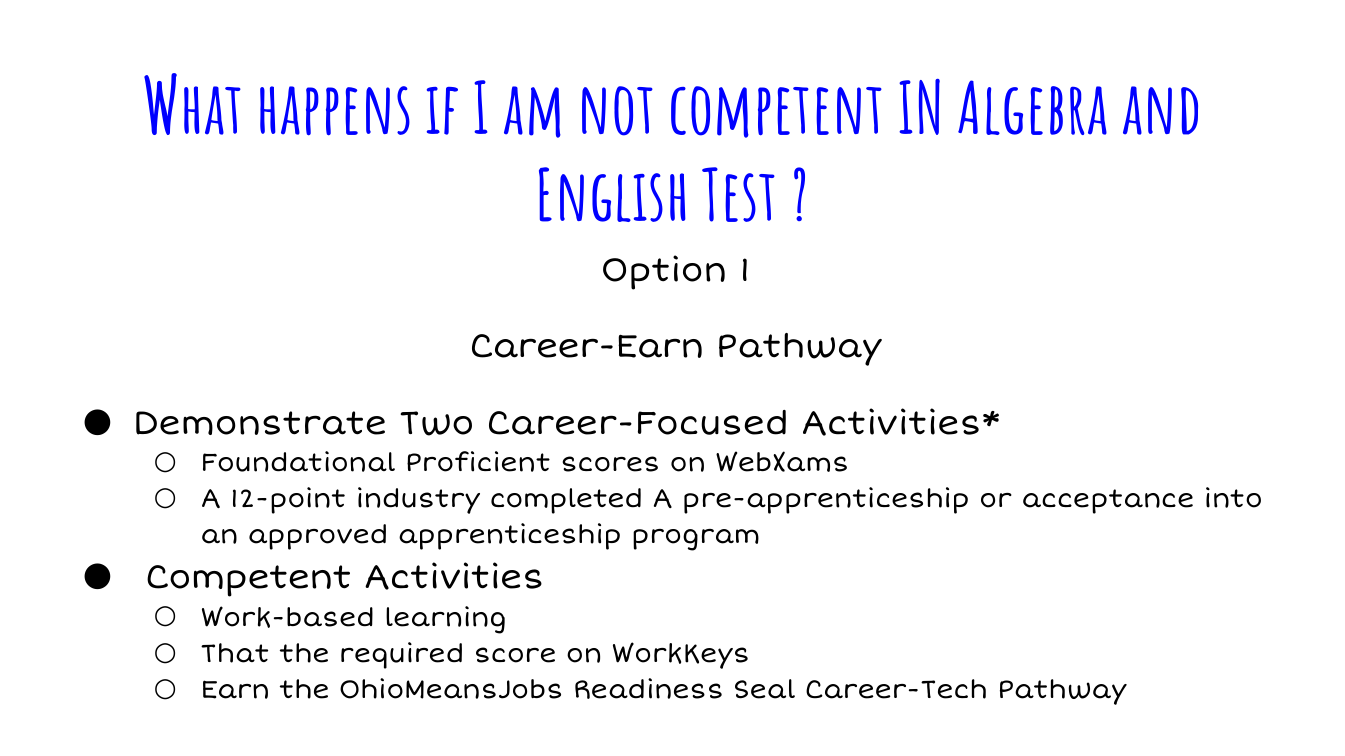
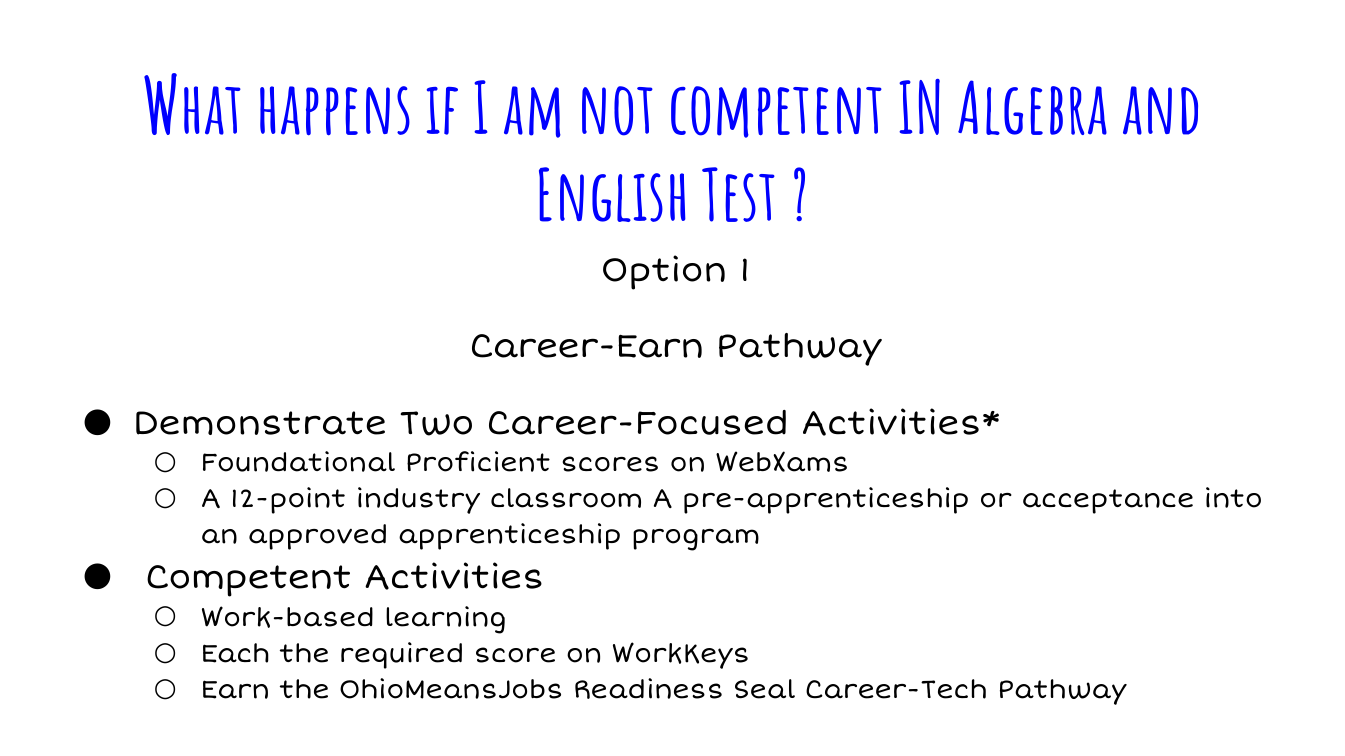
completed: completed -> classroom (566, 500)
That: That -> Each (235, 654)
